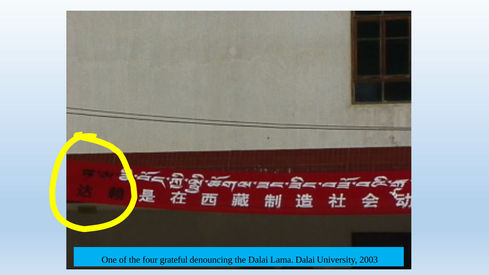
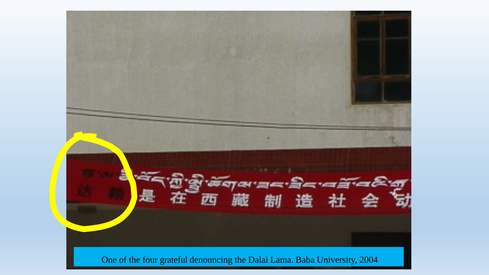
Lama Dalai: Dalai -> Baba (305, 260)
2003: 2003 -> 2004 (369, 260)
